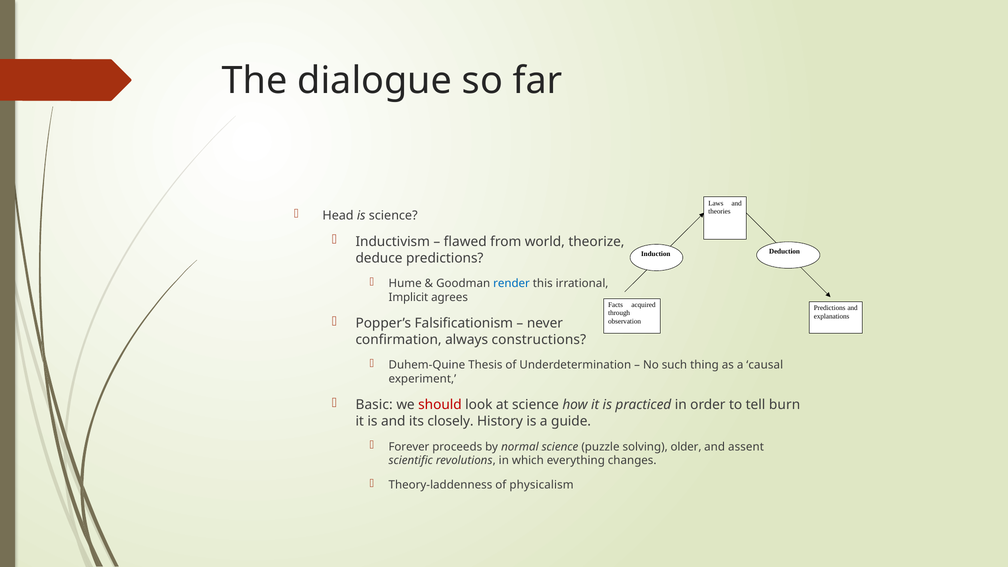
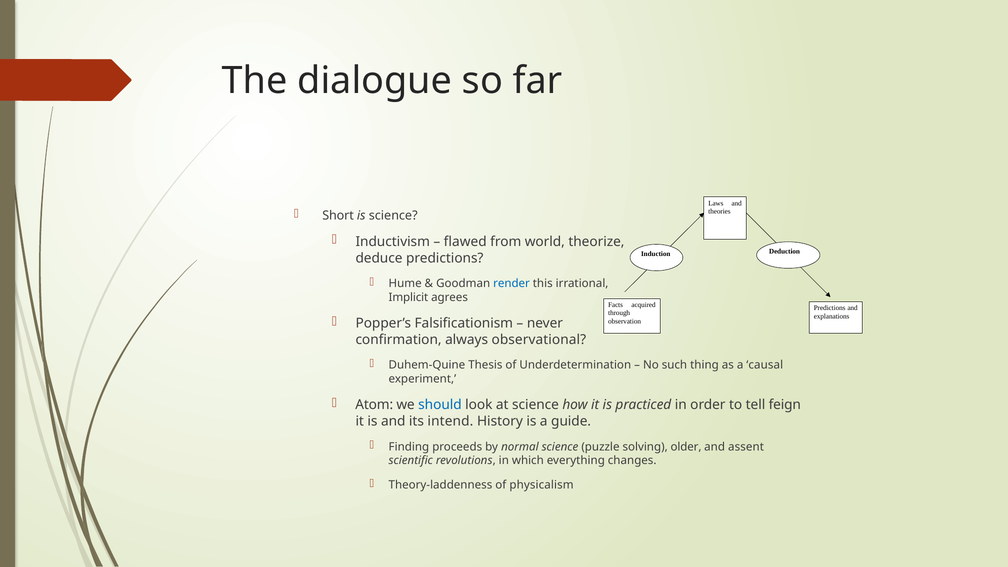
Head: Head -> Short (338, 215)
constructions: constructions -> observational (539, 340)
Basic: Basic -> Atom (374, 405)
should colour: red -> blue (440, 405)
burn: burn -> feign (785, 405)
closely: closely -> intend (450, 421)
Forever: Forever -> Finding (409, 447)
